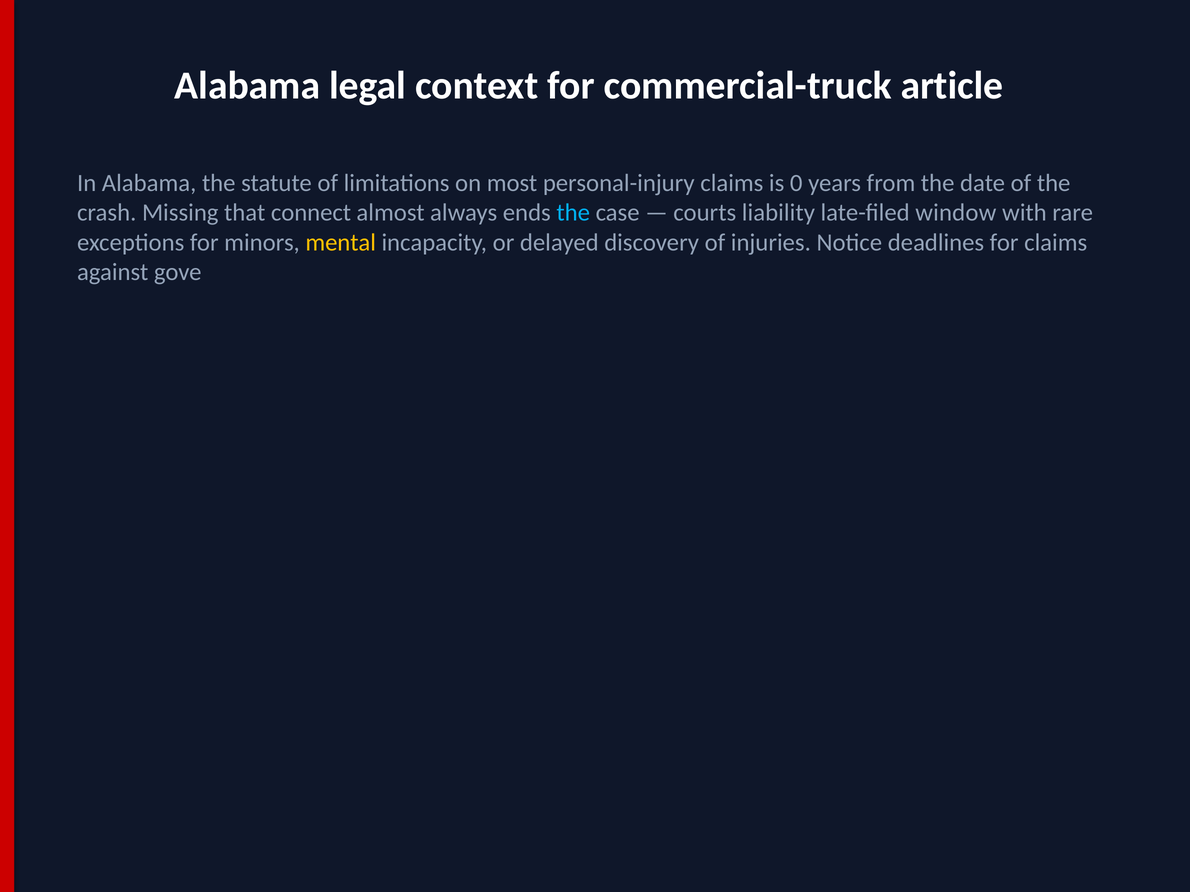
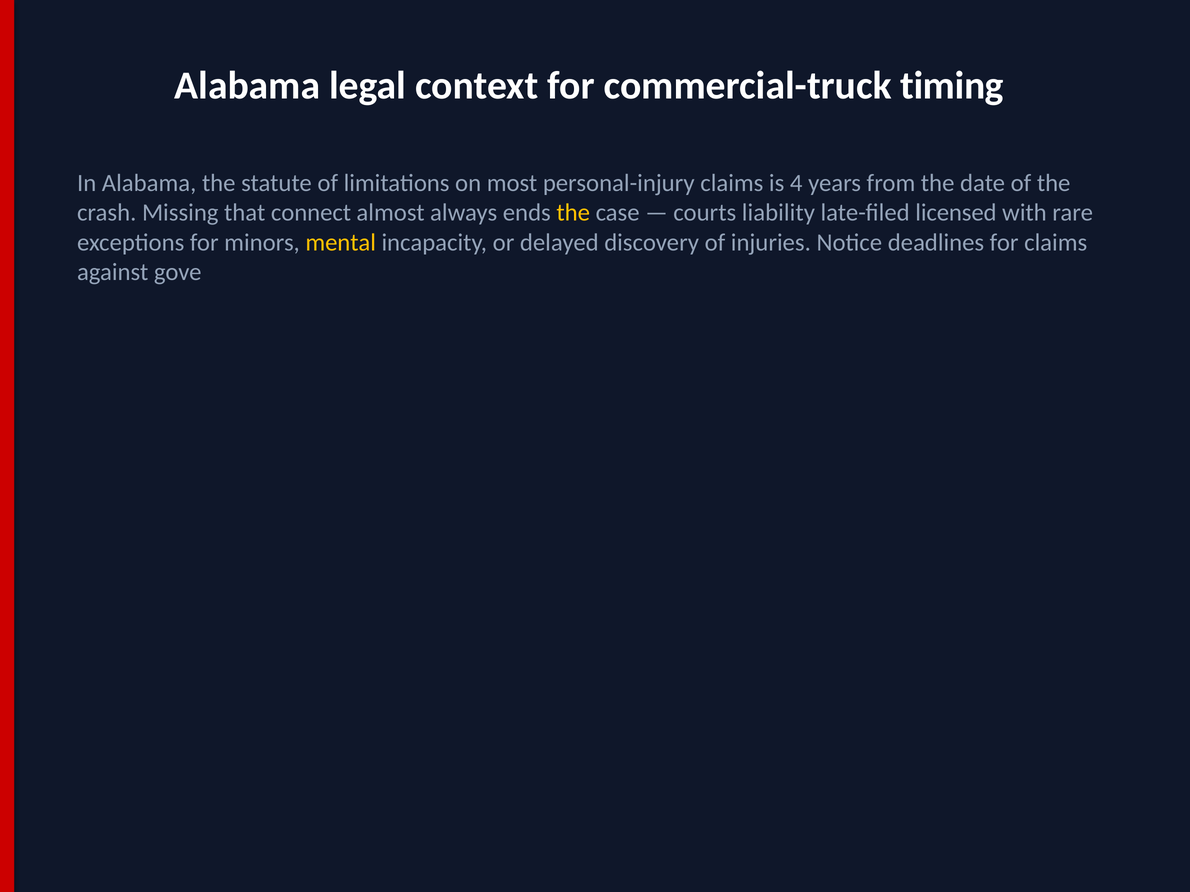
article: article -> timing (952, 86)
0: 0 -> 4 (796, 183)
the colour: light blue -> yellow (573, 213)
window: window -> licensed (956, 213)
